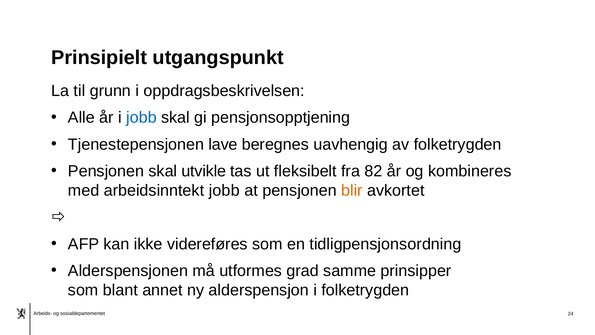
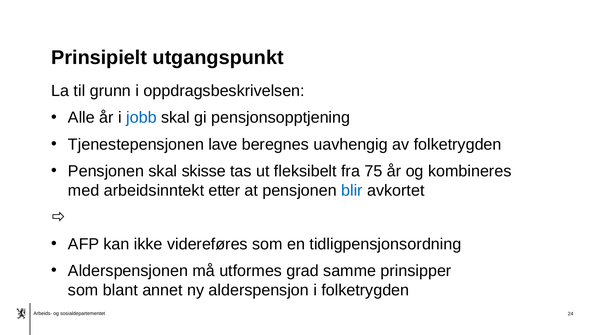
utvikle: utvikle -> skisse (204, 171)
82: 82 -> 75 (373, 171)
arbeidsinntekt jobb: jobb -> etter (224, 190)
blir colour: orange -> blue (352, 190)
